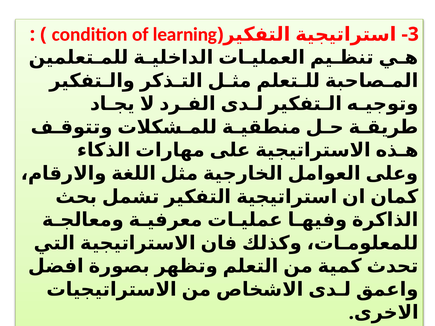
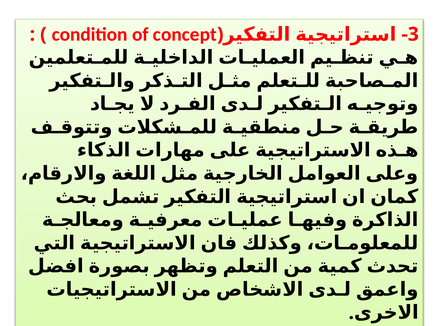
learning: learning -> concept (185, 34)
